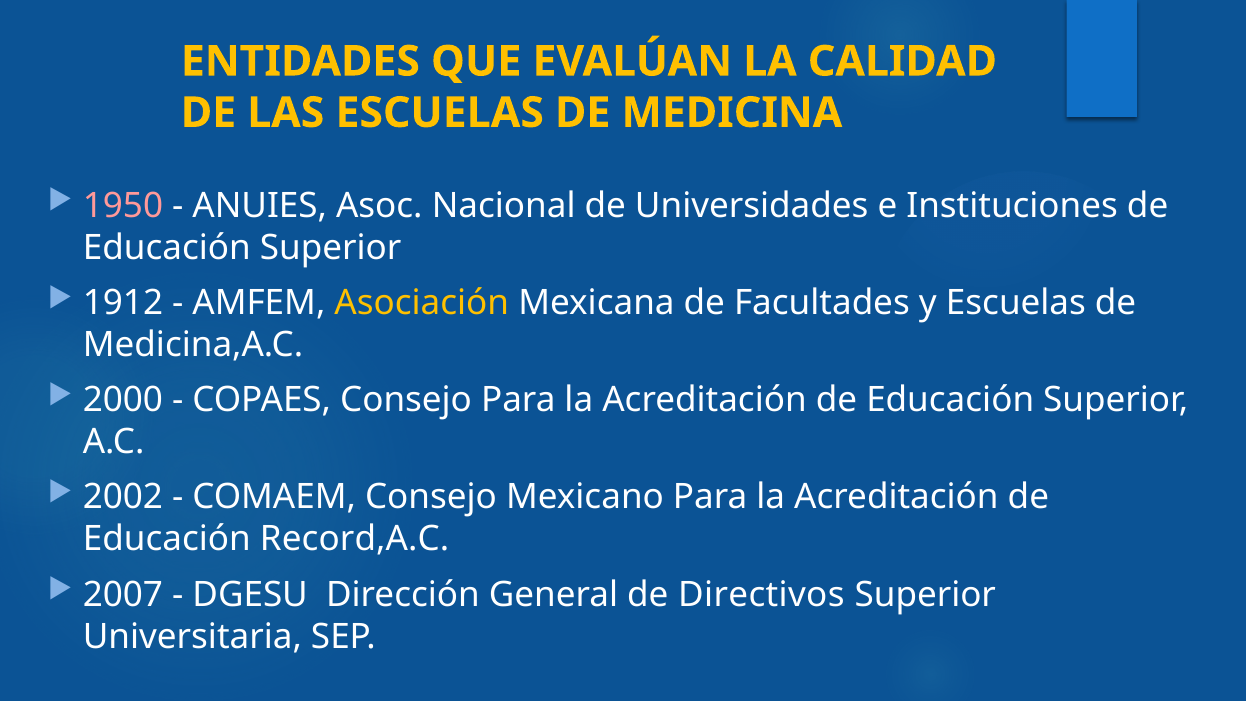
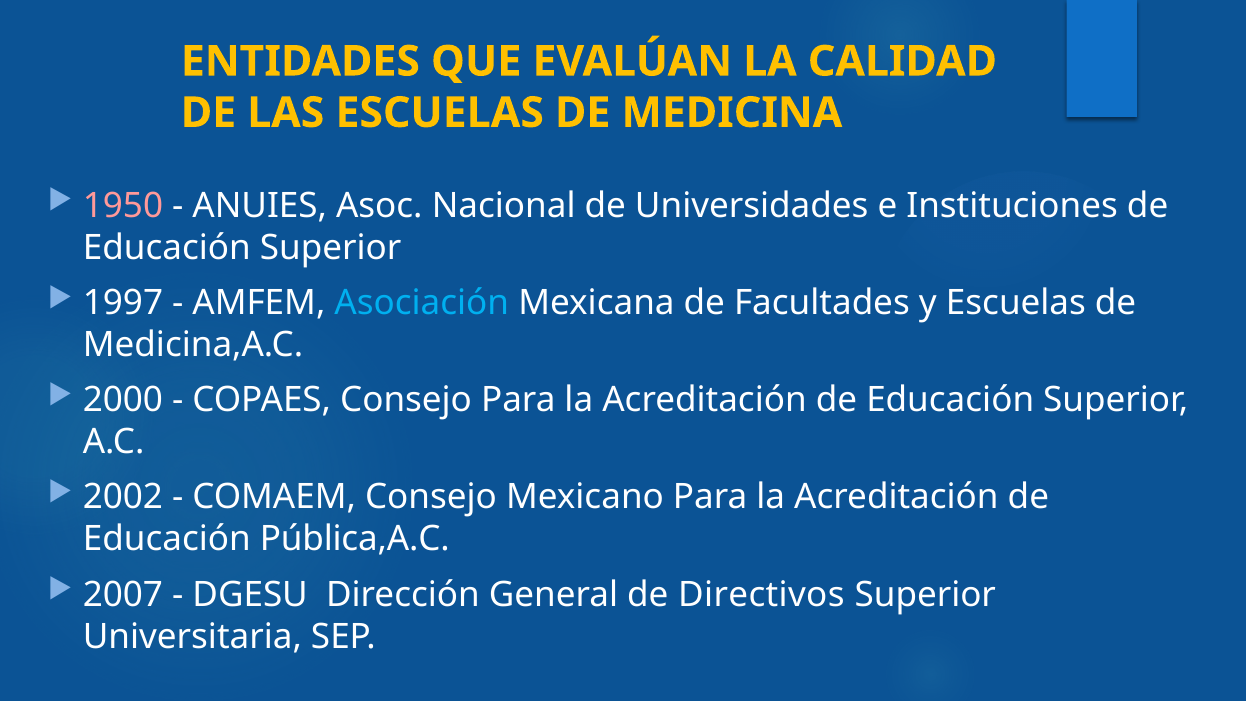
1912: 1912 -> 1997 (123, 303)
Asociación colour: yellow -> light blue (422, 303)
Record,A.C: Record,A.C -> Pública,A.C (355, 539)
